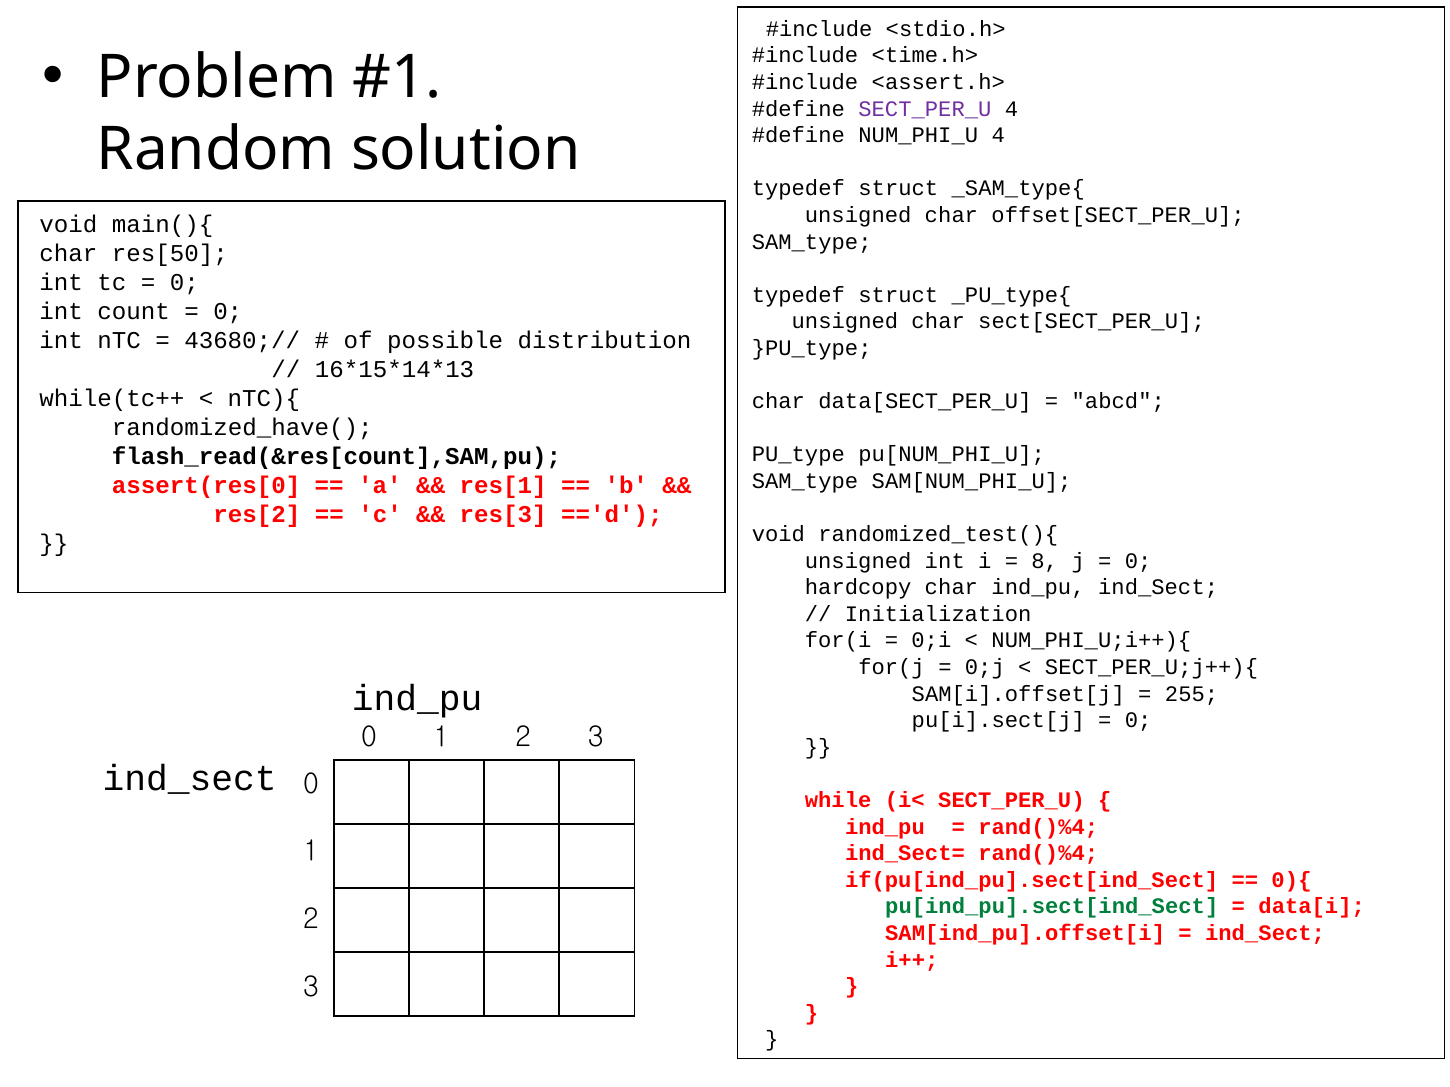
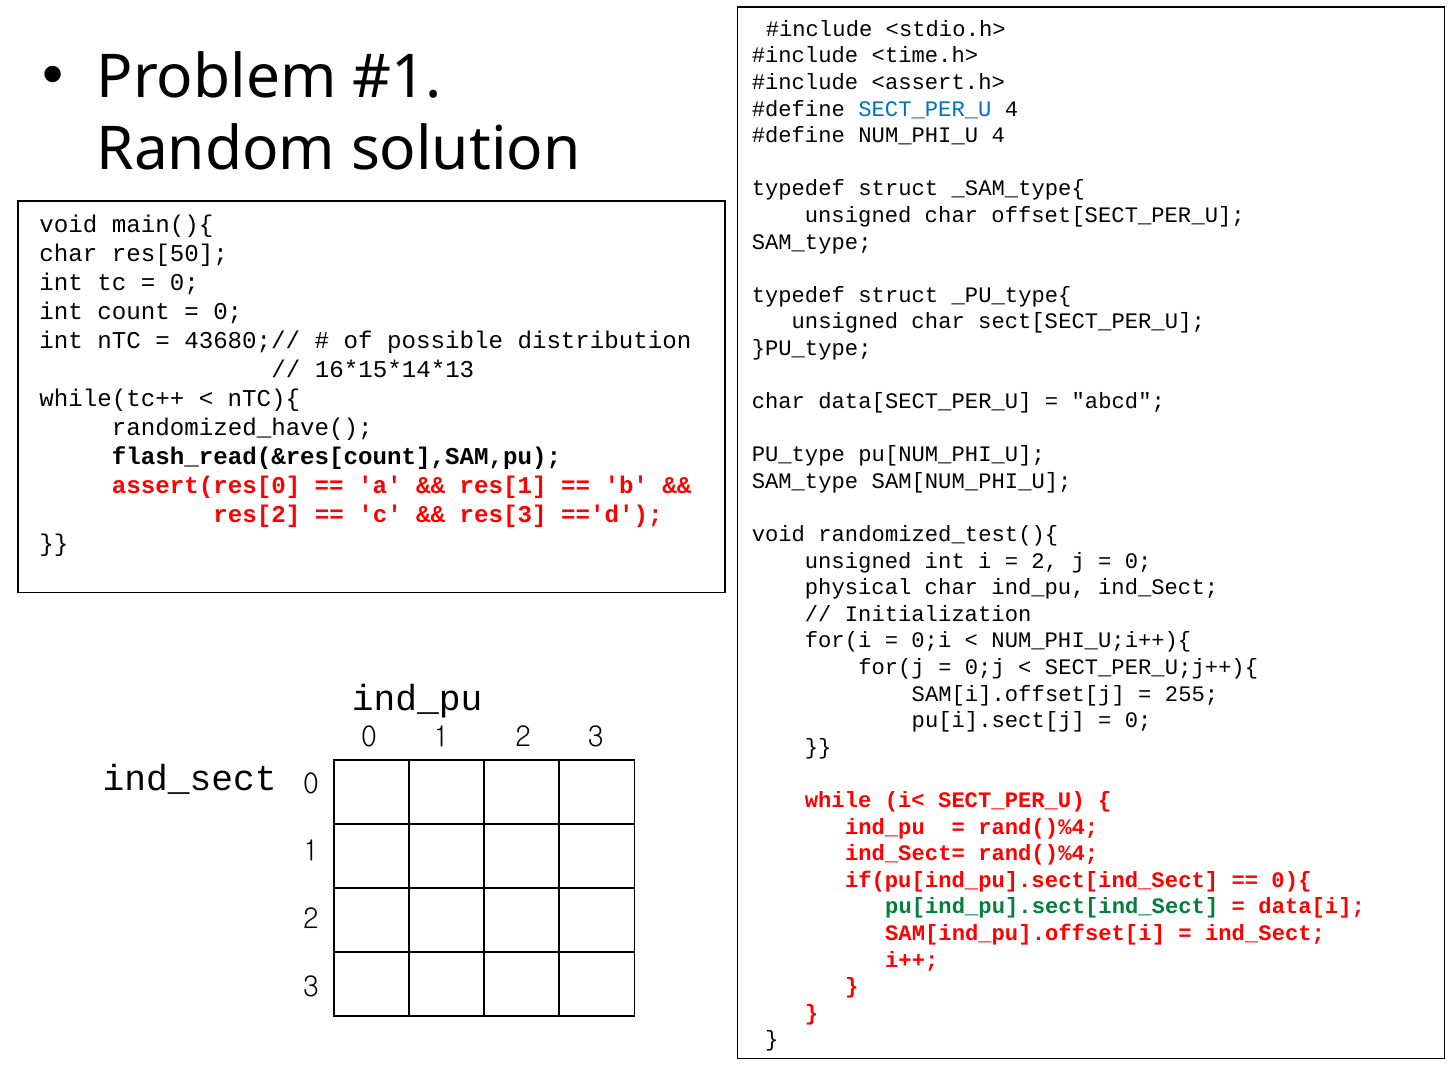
SECT_PER_U colour: purple -> blue (925, 109)
8: 8 -> 2 (1045, 561)
hardcopy: hardcopy -> physical (858, 588)
